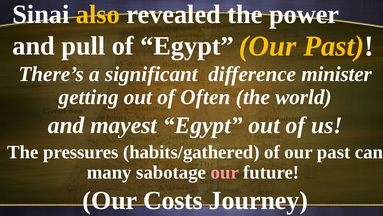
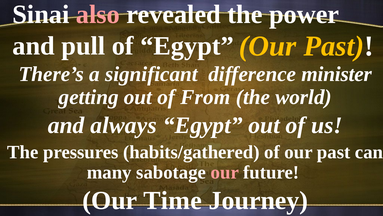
also colour: yellow -> pink (98, 14)
Often: Often -> From (205, 97)
mayest: mayest -> always (124, 125)
Costs: Costs -> Time (173, 200)
